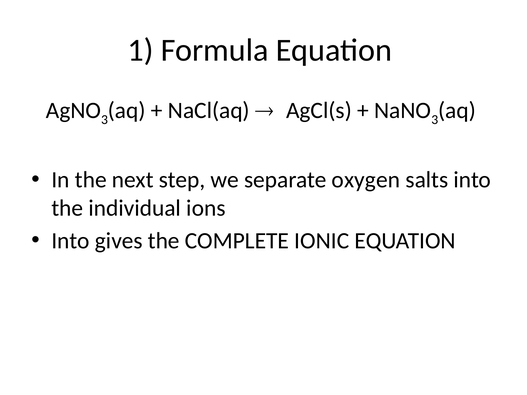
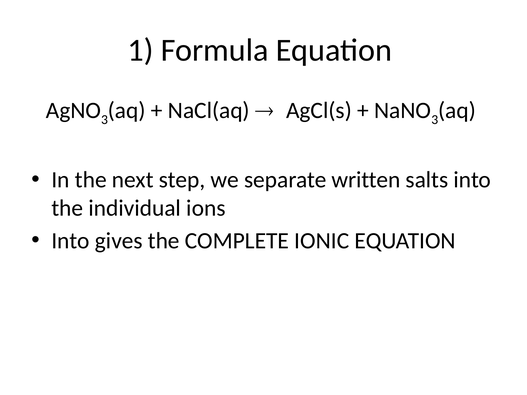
oxygen: oxygen -> written (366, 180)
